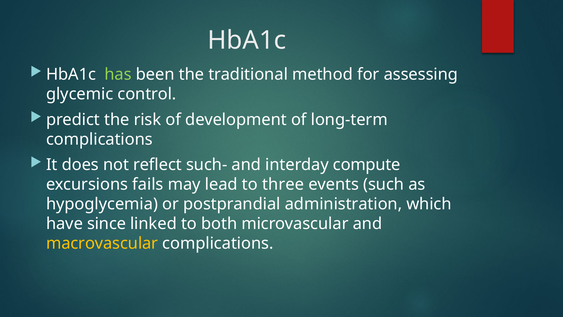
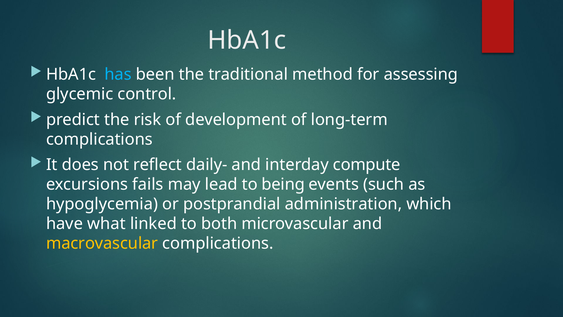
has colour: light green -> light blue (118, 74)
such-: such- -> daily- (207, 165)
three: three -> being (283, 184)
since: since -> what (106, 224)
